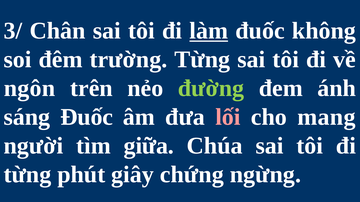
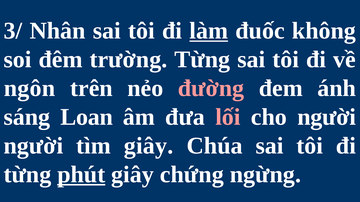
Chân: Chân -> Nhân (58, 31)
đường colour: light green -> pink (211, 89)
sáng Đuốc: Đuốc -> Loan (87, 117)
cho mang: mang -> người (327, 117)
tìm giữa: giữa -> giây (149, 146)
phút underline: none -> present (81, 175)
